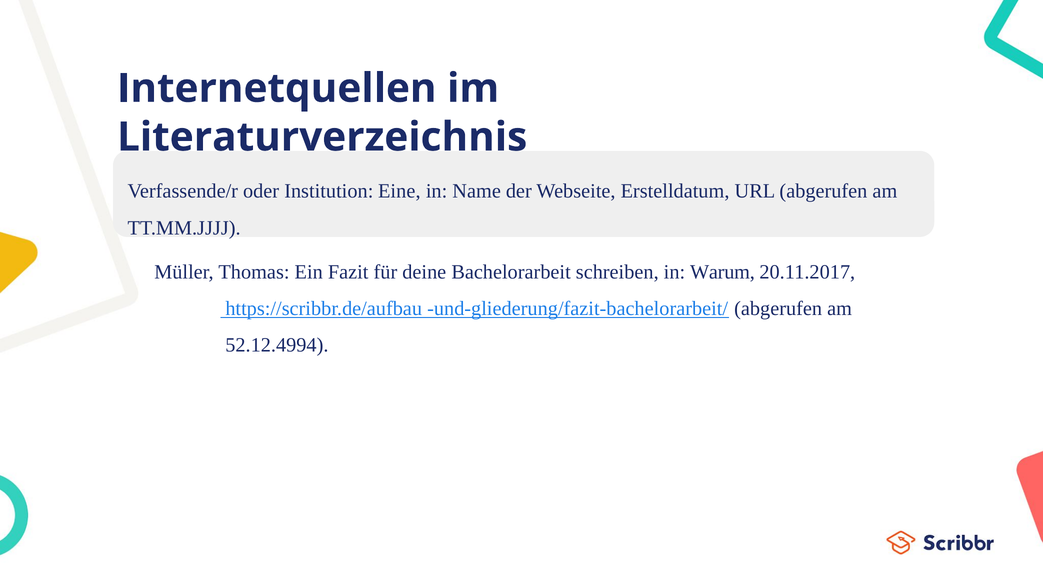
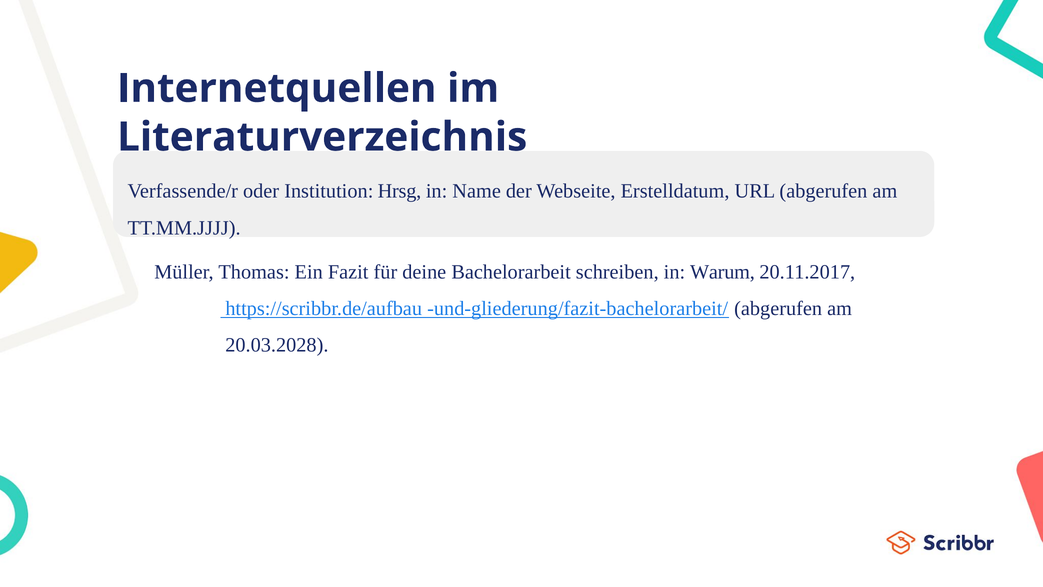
Eine: Eine -> Hrsg (399, 191)
52.12.4994: 52.12.4994 -> 20.03.2028 (277, 345)
